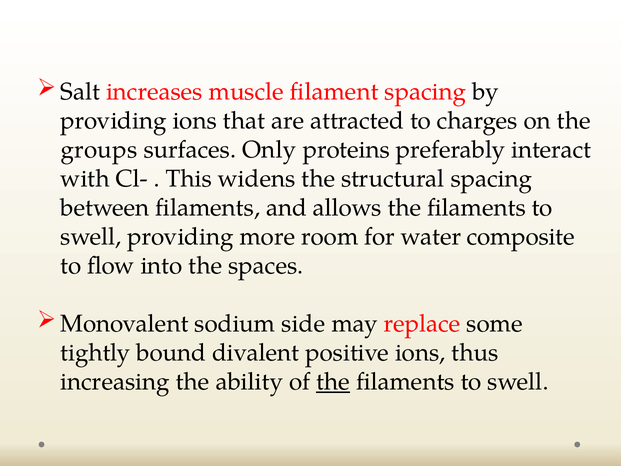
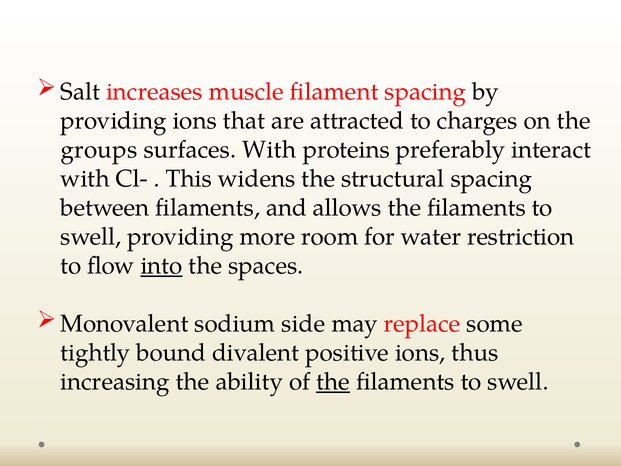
surfaces Only: Only -> With (269, 150)
composite: composite -> restriction (521, 237)
into underline: none -> present (161, 266)
